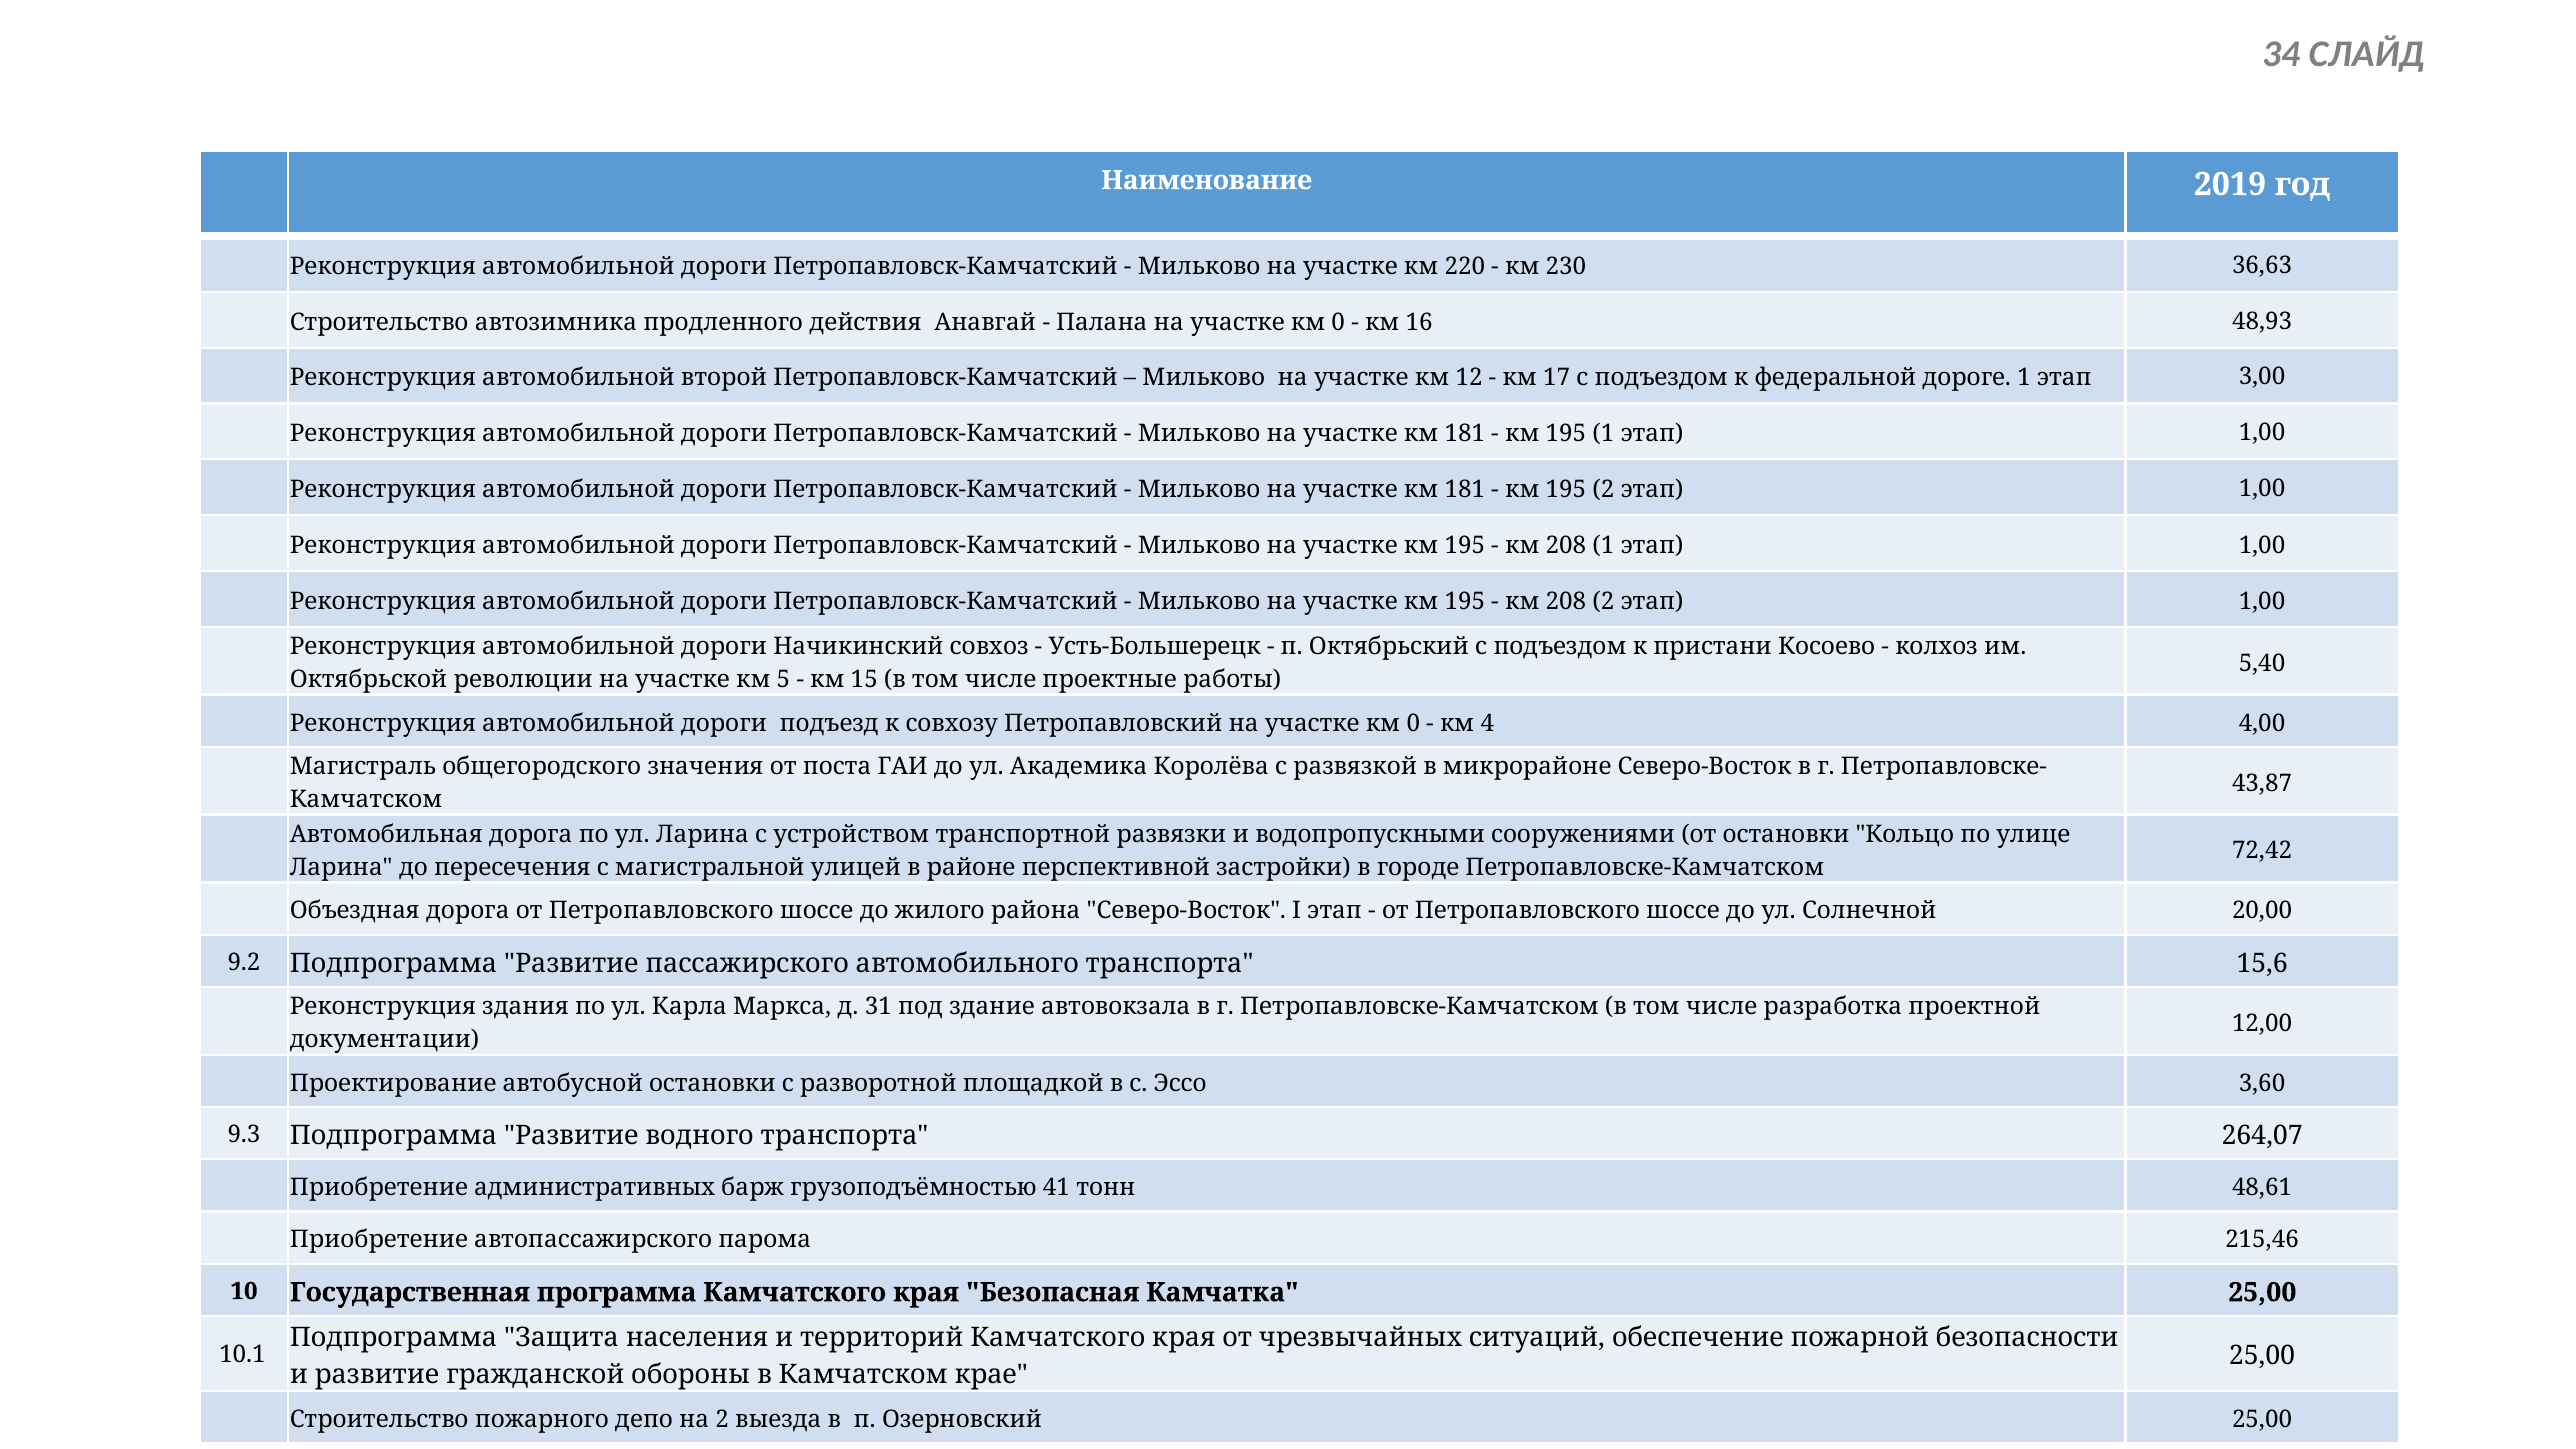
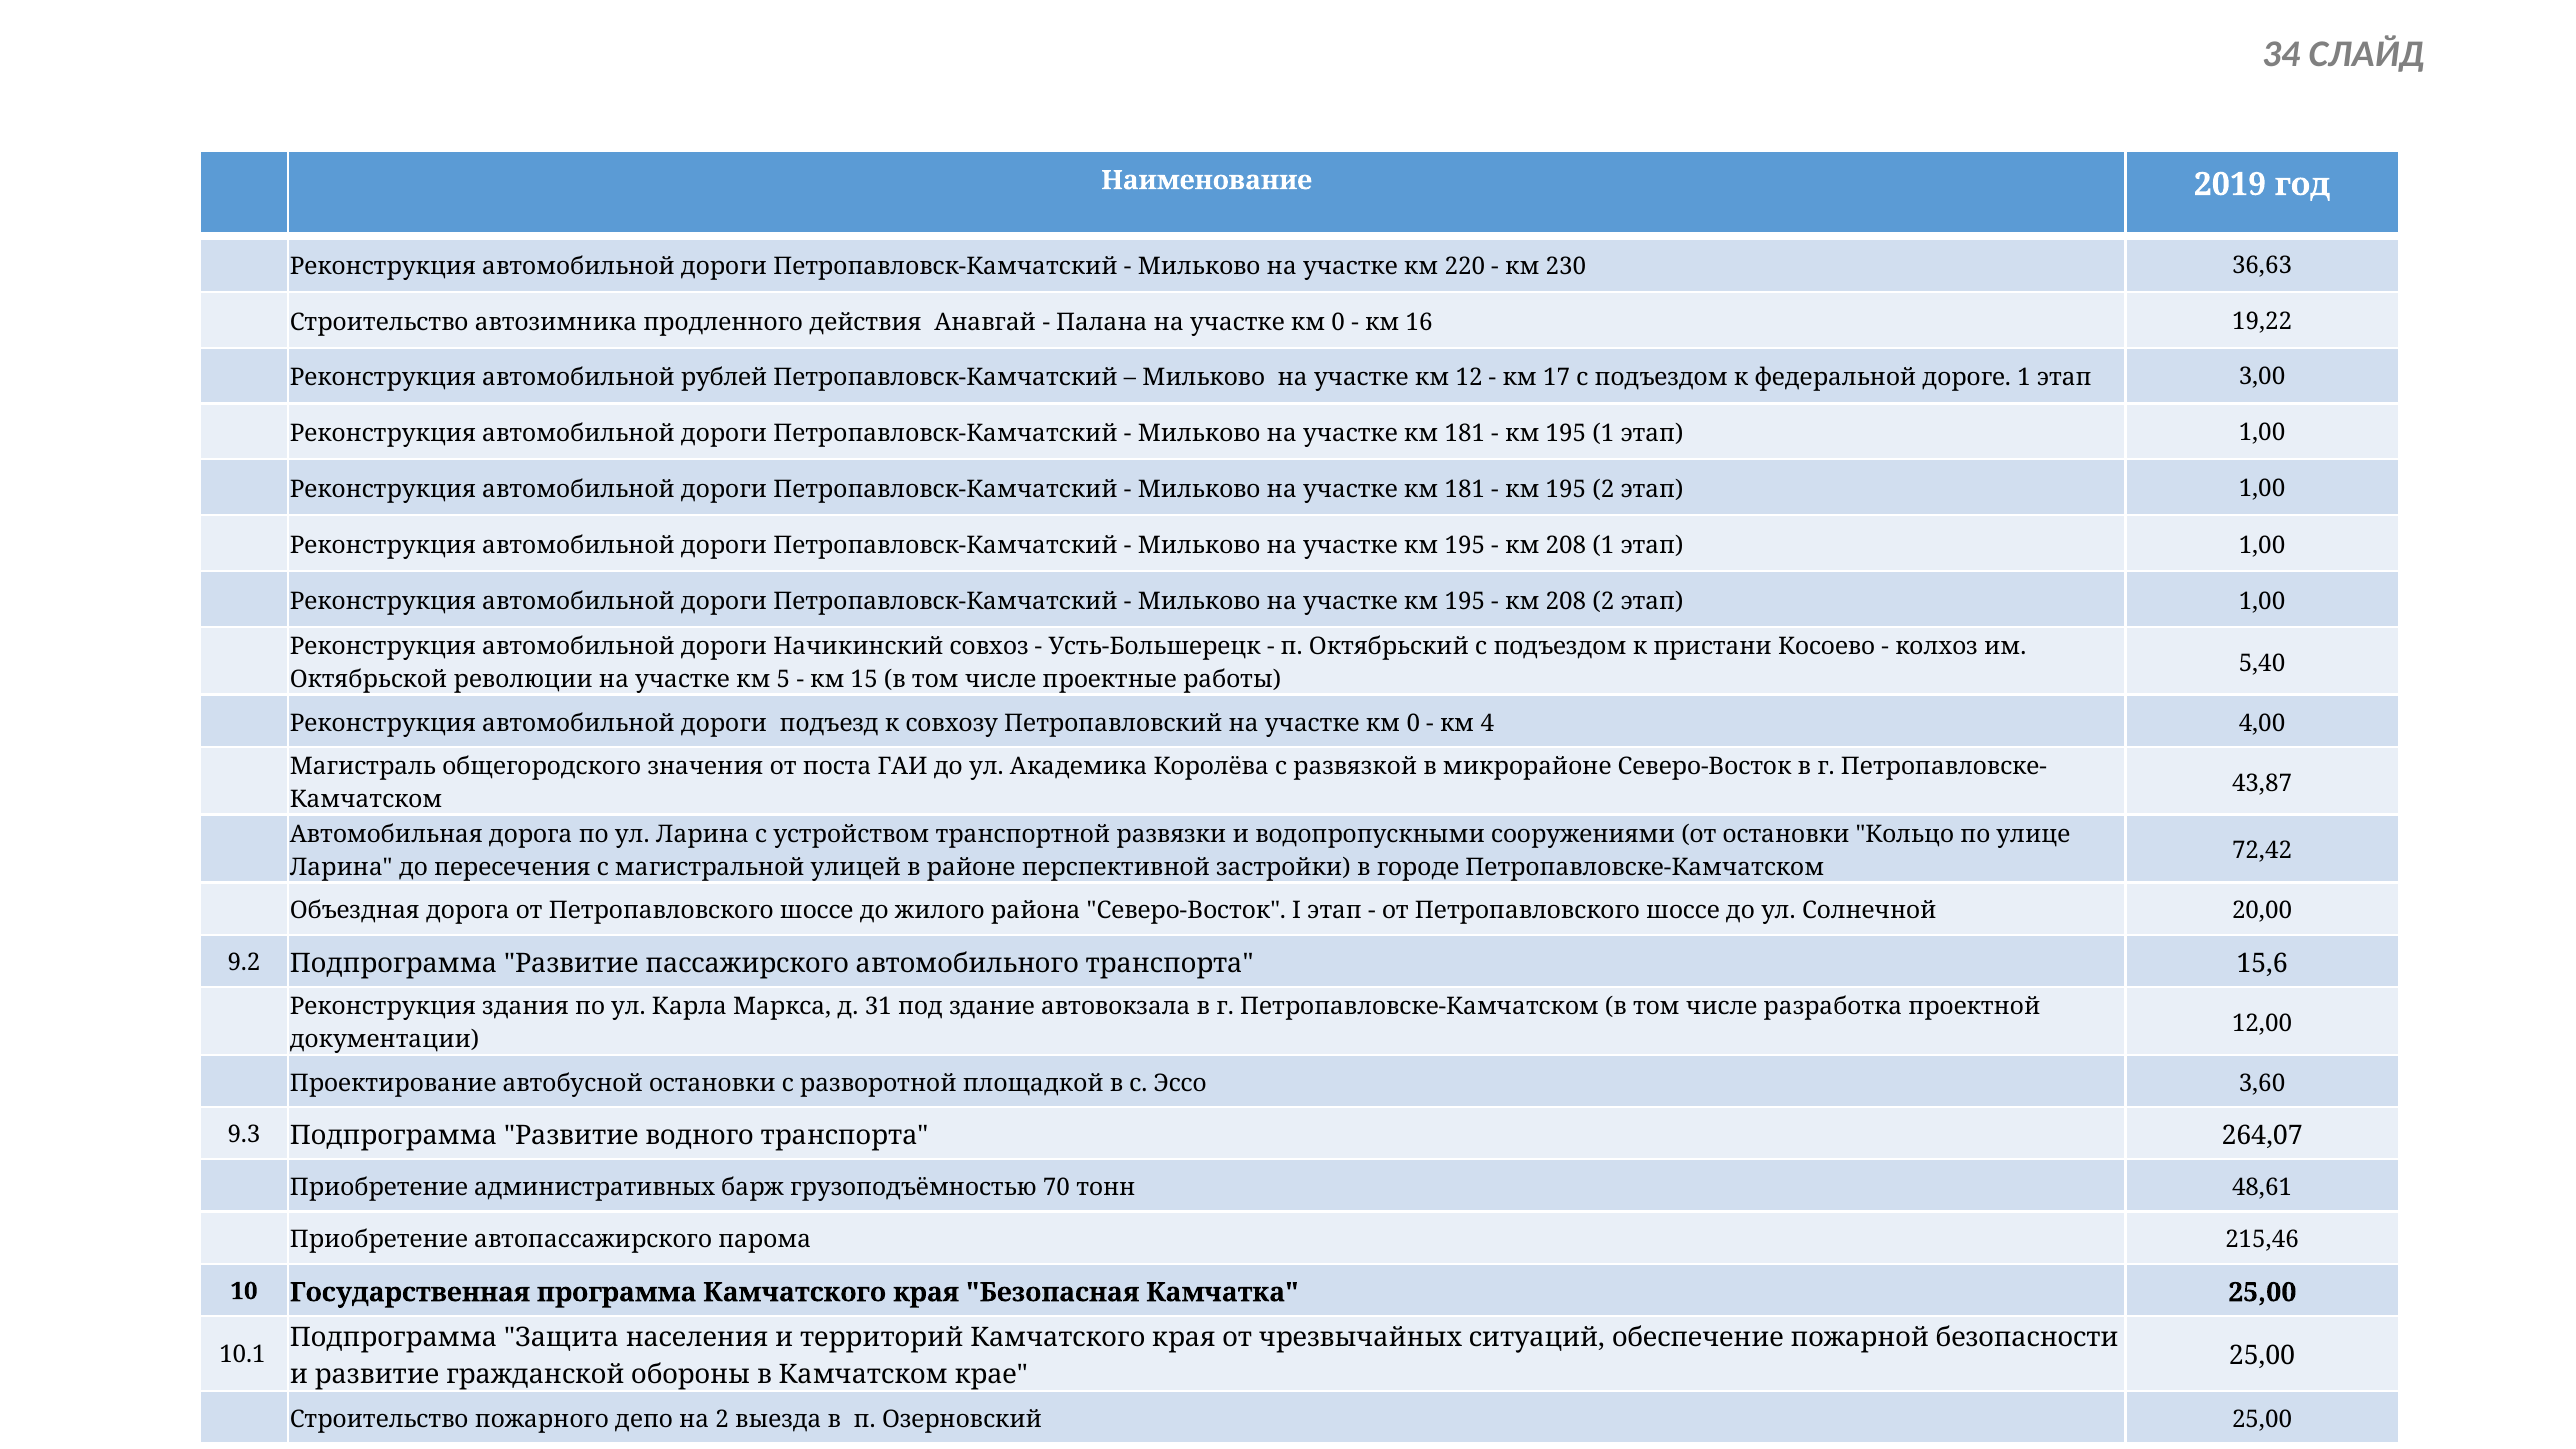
48,93: 48,93 -> 19,22 (2262, 321)
второй: второй -> рублей (724, 378)
41: 41 -> 70 (1056, 1188)
